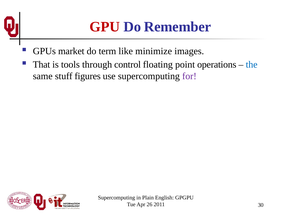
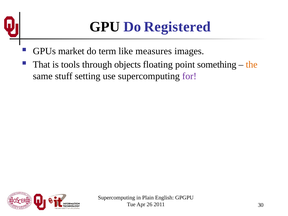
GPU colour: red -> black (105, 27)
Remember: Remember -> Registered (177, 27)
minimize: minimize -> measures (154, 51)
control: control -> objects (128, 65)
operations: operations -> something (217, 65)
the colour: blue -> orange (252, 65)
figures: figures -> setting (88, 76)
